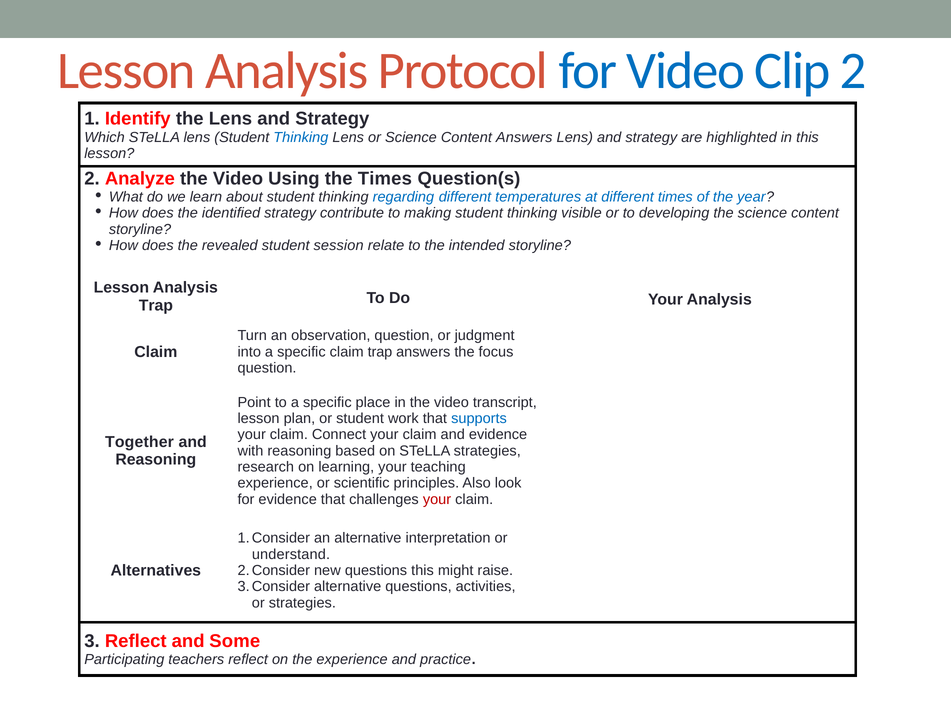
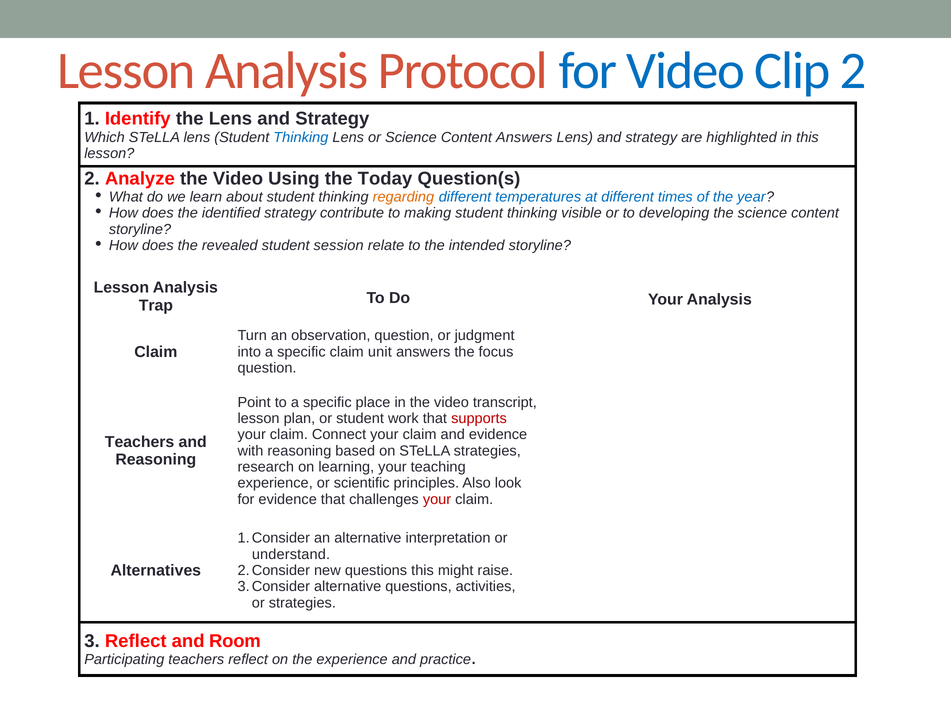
the Times: Times -> Today (385, 179)
regarding colour: blue -> orange (403, 197)
claim trap: trap -> unit (380, 352)
supports colour: blue -> red (479, 419)
Together: Together -> Teachers (140, 442)
Some: Some -> Room (235, 641)
